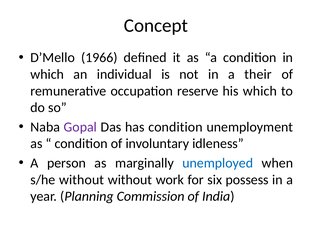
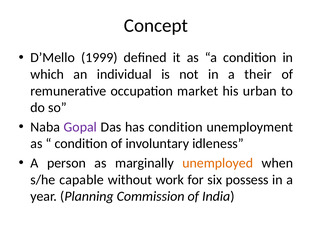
1966: 1966 -> 1999 (99, 58)
reserve: reserve -> market (198, 91)
his which: which -> urban (260, 91)
unemployed colour: blue -> orange (218, 163)
s/he without: without -> capable (82, 180)
